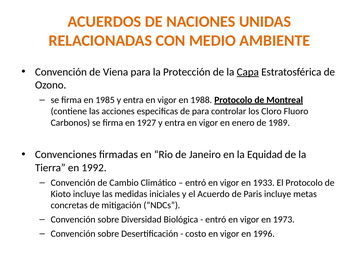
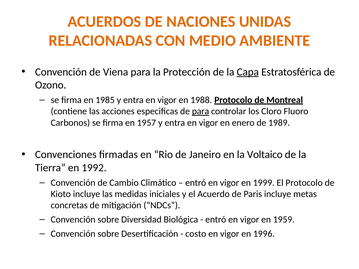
para underline: none -> present (201, 111)
1927: 1927 -> 1957 (146, 123)
Equidad: Equidad -> Voltaico (265, 155)
1933: 1933 -> 1999 (264, 183)
1973: 1973 -> 1959 (284, 220)
